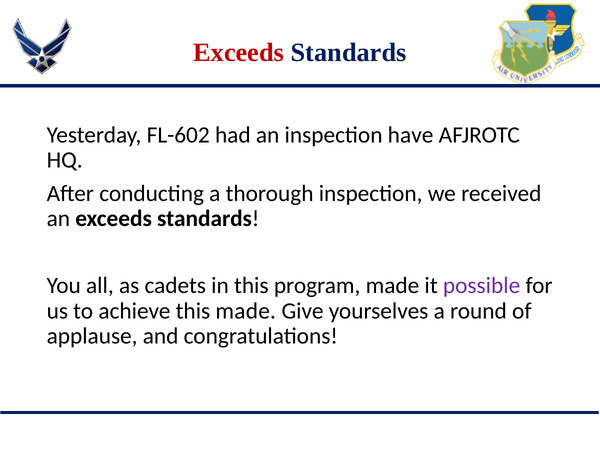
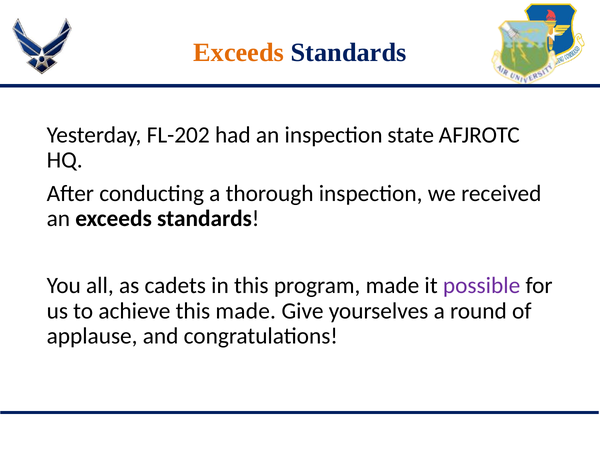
Exceeds colour: red -> orange (239, 53)
FL-602: FL-602 -> FL-202 (178, 135)
have: have -> state (411, 135)
